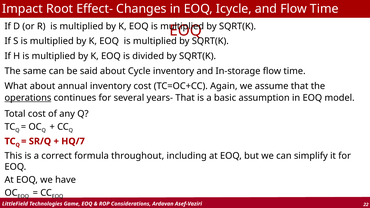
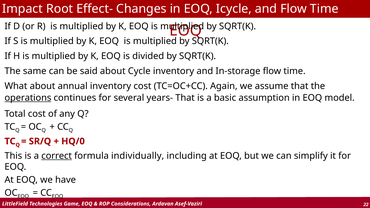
HQ/7: HQ/7 -> HQ/0 (73, 141)
correct underline: none -> present (57, 156)
throughout: throughout -> individually (138, 156)
